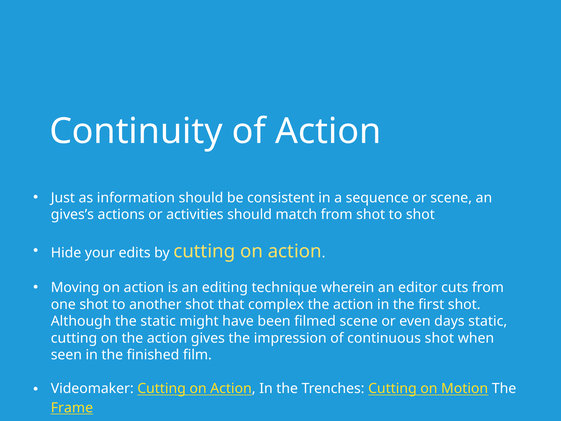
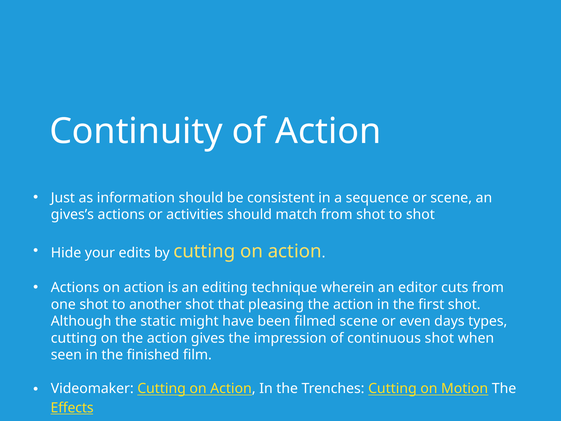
Moving: Moving -> Actions (75, 287)
complex: complex -> pleasing (276, 304)
days static: static -> types (488, 321)
Frame: Frame -> Effects (72, 407)
